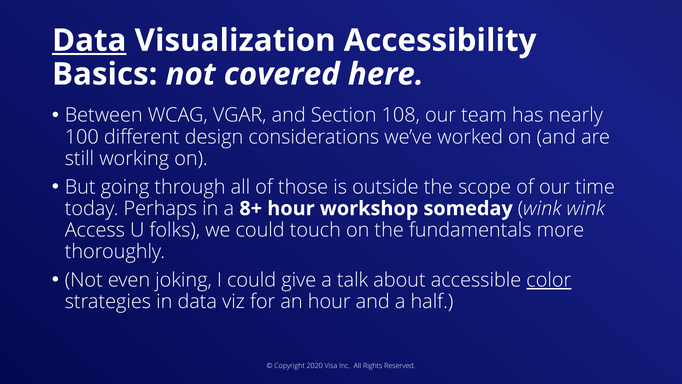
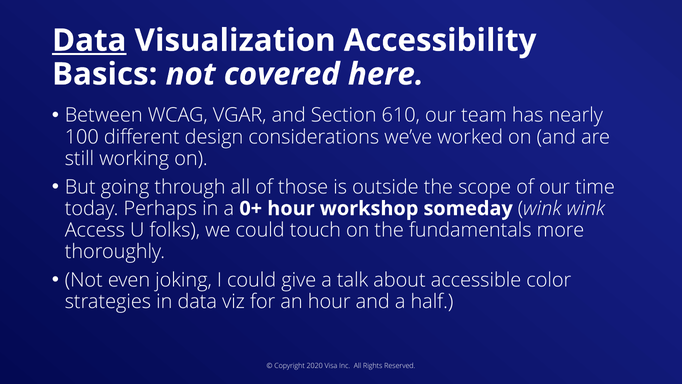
108: 108 -> 610 (401, 115)
8+: 8+ -> 0+ (251, 208)
color underline: present -> none (549, 280)
